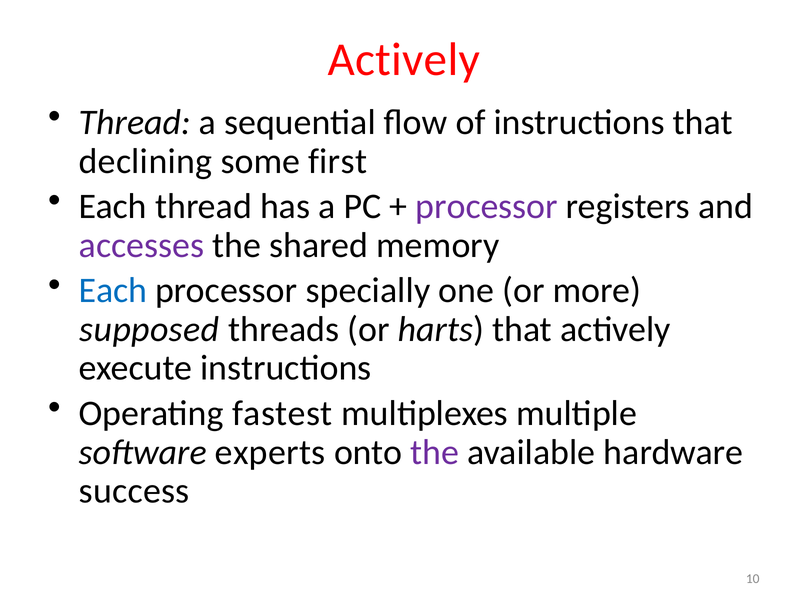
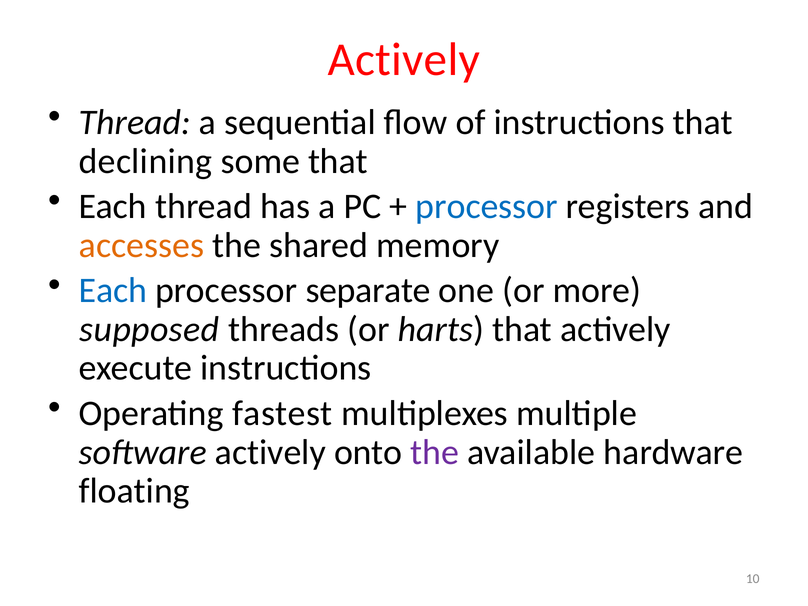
some first: first -> that (338, 161)
processor colour: purple -> blue (487, 206)
accesses colour: purple -> orange (141, 245)
specially: specially -> separate (368, 291)
software experts: experts -> actively (270, 452)
success: success -> floating (134, 491)
